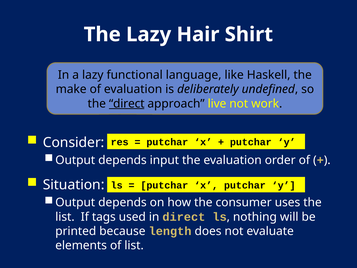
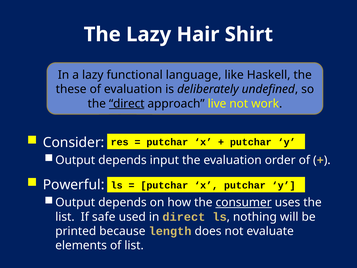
make: make -> these (71, 89)
Situation: Situation -> Powerful (74, 185)
consumer underline: none -> present (244, 202)
tags: tags -> safe (104, 217)
